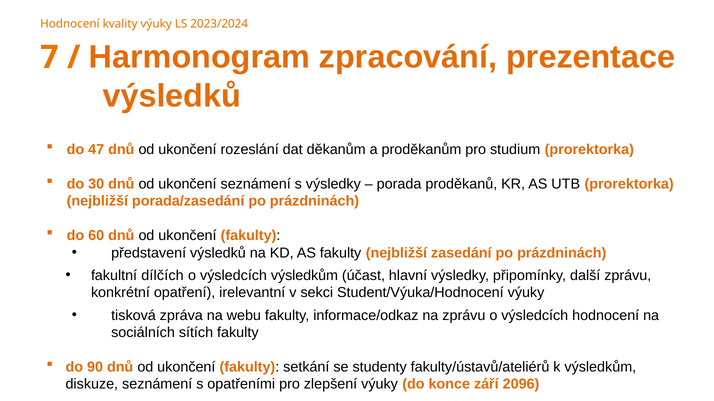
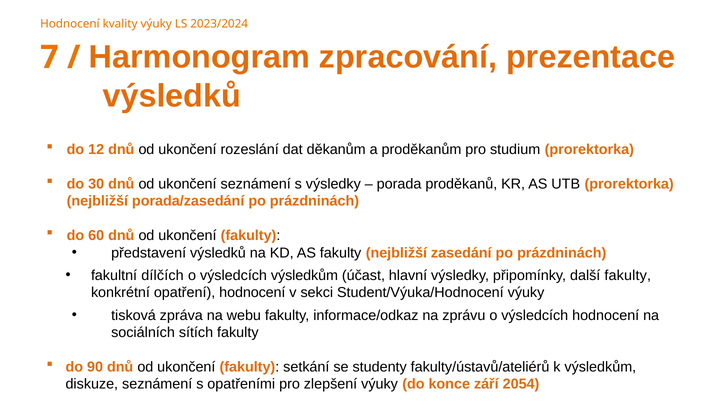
47: 47 -> 12 (96, 150)
další zprávu: zprávu -> fakulty (628, 276)
opatření irelevantní: irelevantní -> hodnocení (252, 293)
2096: 2096 -> 2054 (521, 385)
